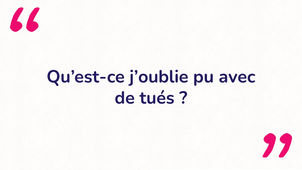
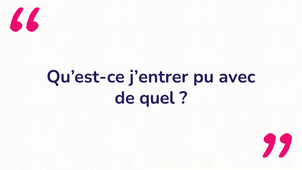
j’oublie: j’oublie -> j’entrer (159, 77)
tués: tués -> quel (157, 98)
